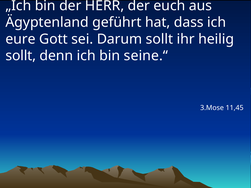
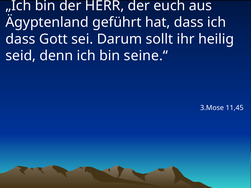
eure: eure -> dass (20, 39)
sollt: sollt -> seid (21, 56)
